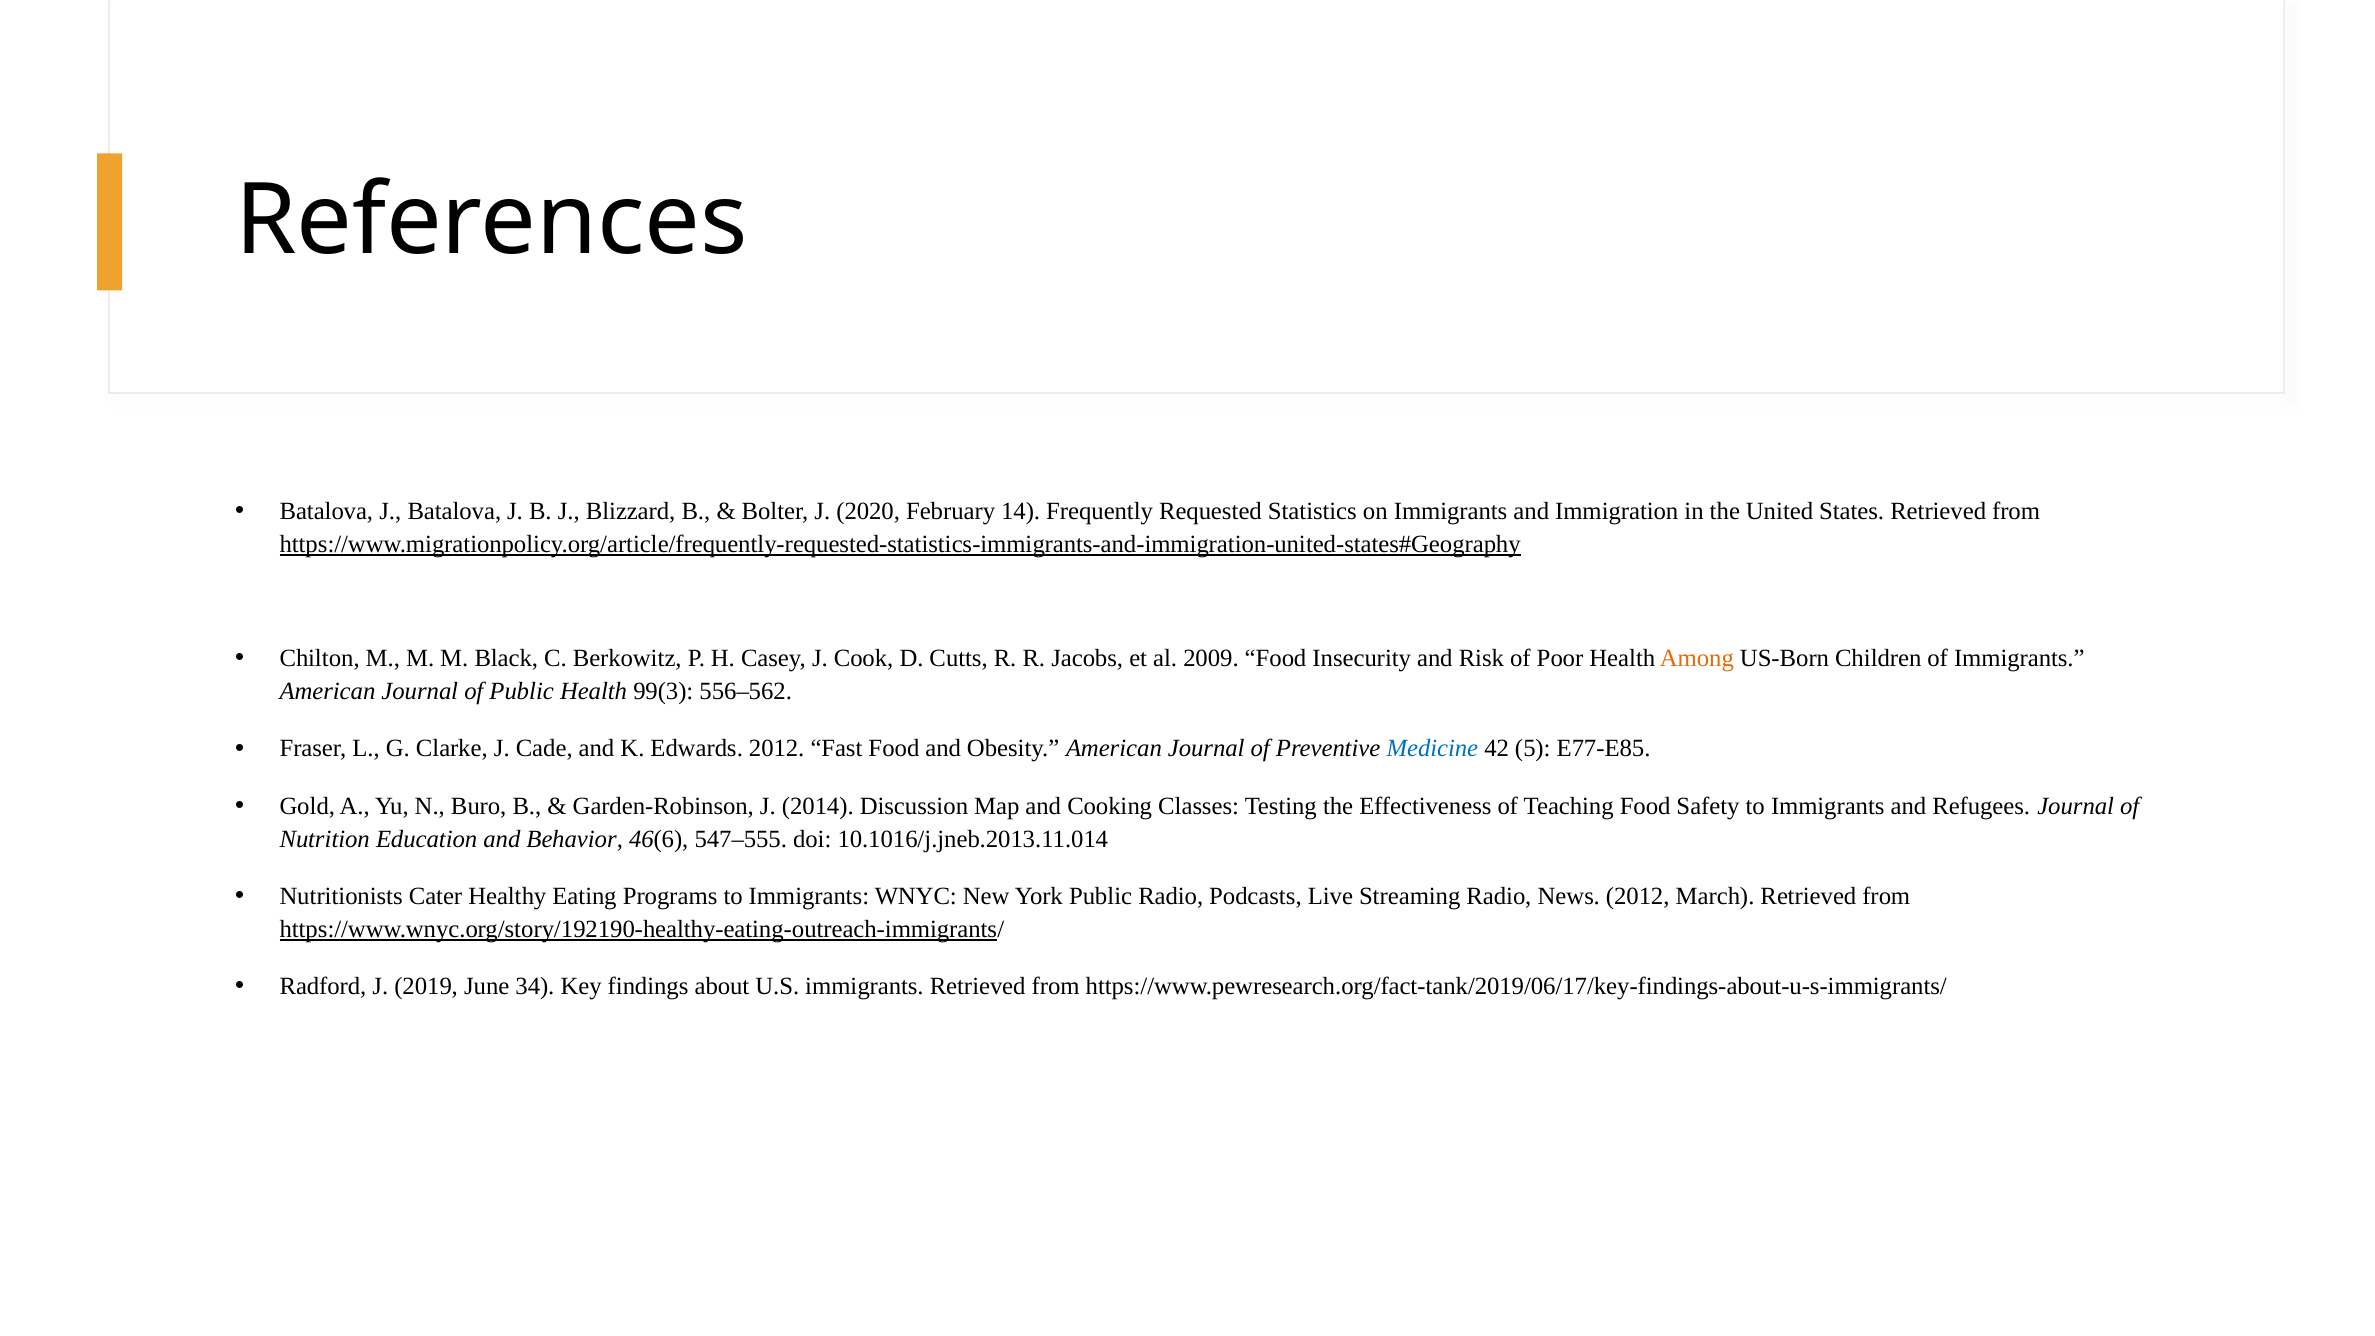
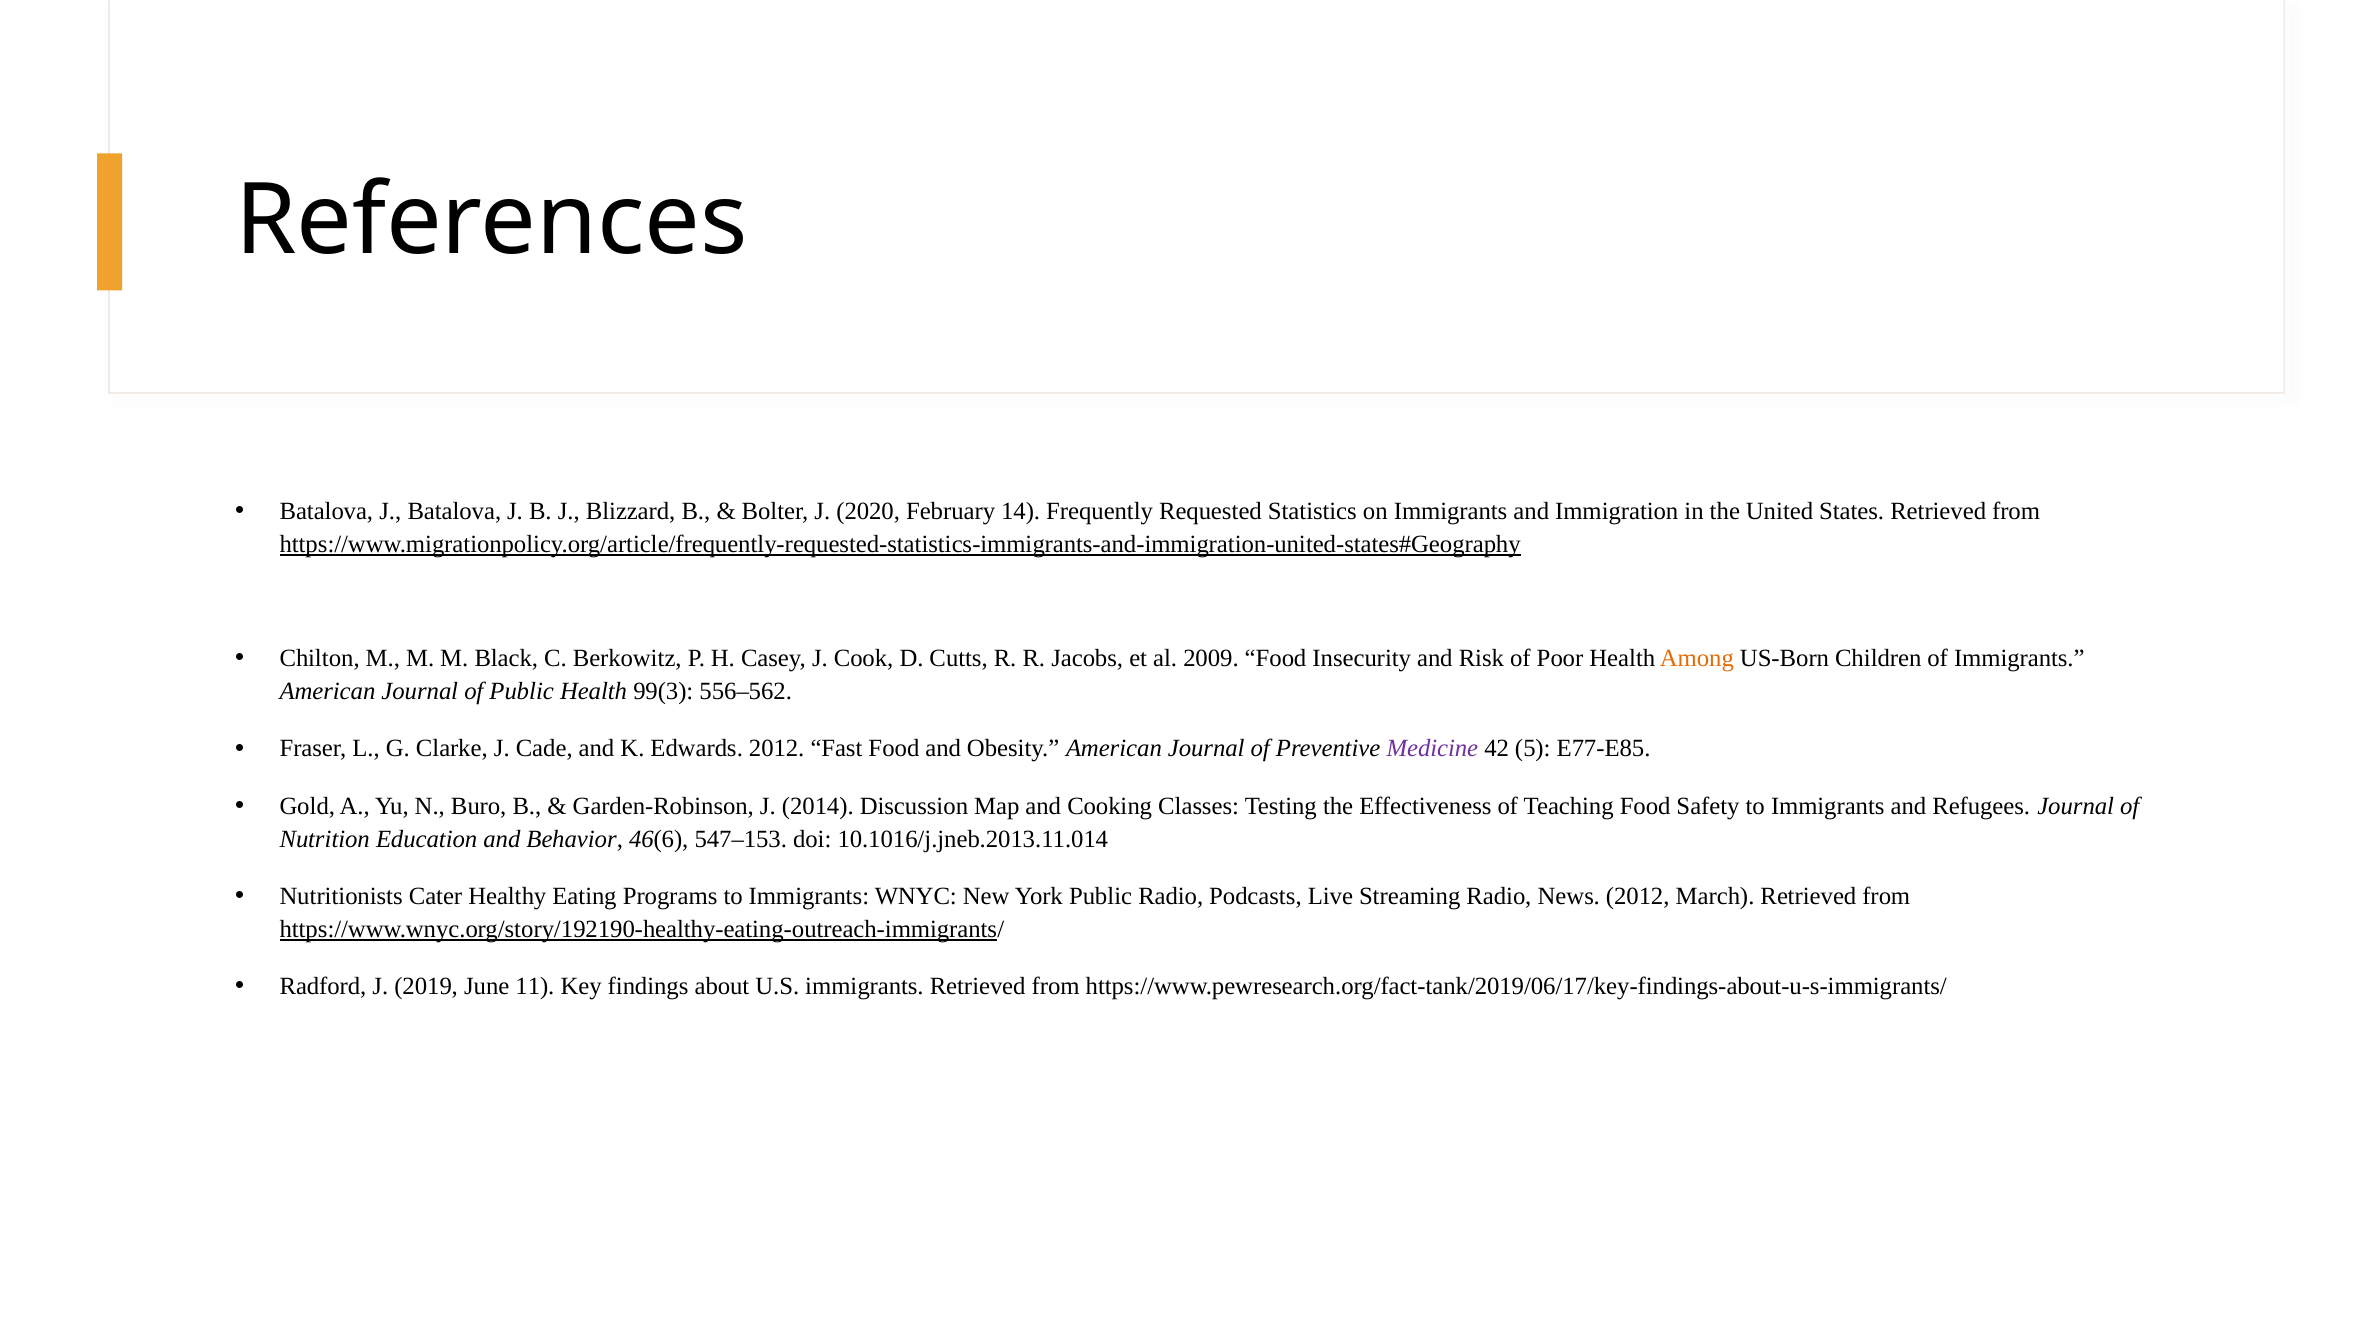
Medicine colour: blue -> purple (1432, 749)
547–555: 547–555 -> 547–153 (741, 839)
34: 34 -> 11 (535, 986)
